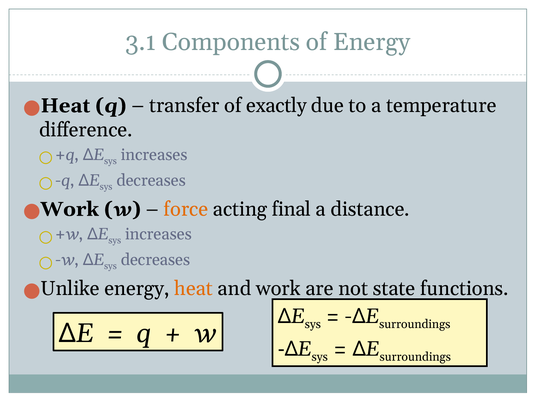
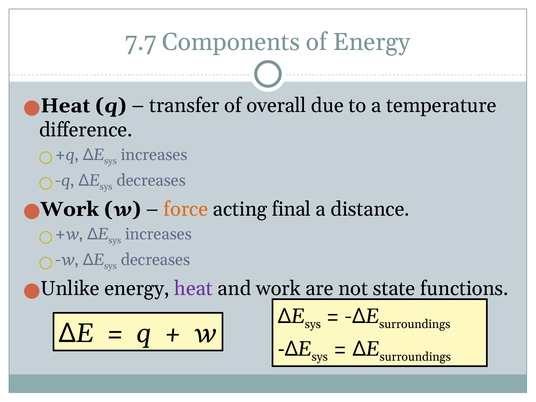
3.1: 3.1 -> 7.7 (141, 42)
exactly: exactly -> overall (276, 106)
heat colour: orange -> purple (194, 289)
